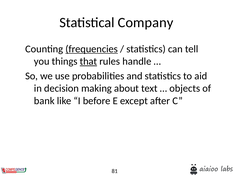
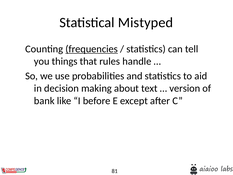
Company: Company -> Mistyped (146, 23)
that underline: present -> none (88, 61)
objects: objects -> version (185, 88)
